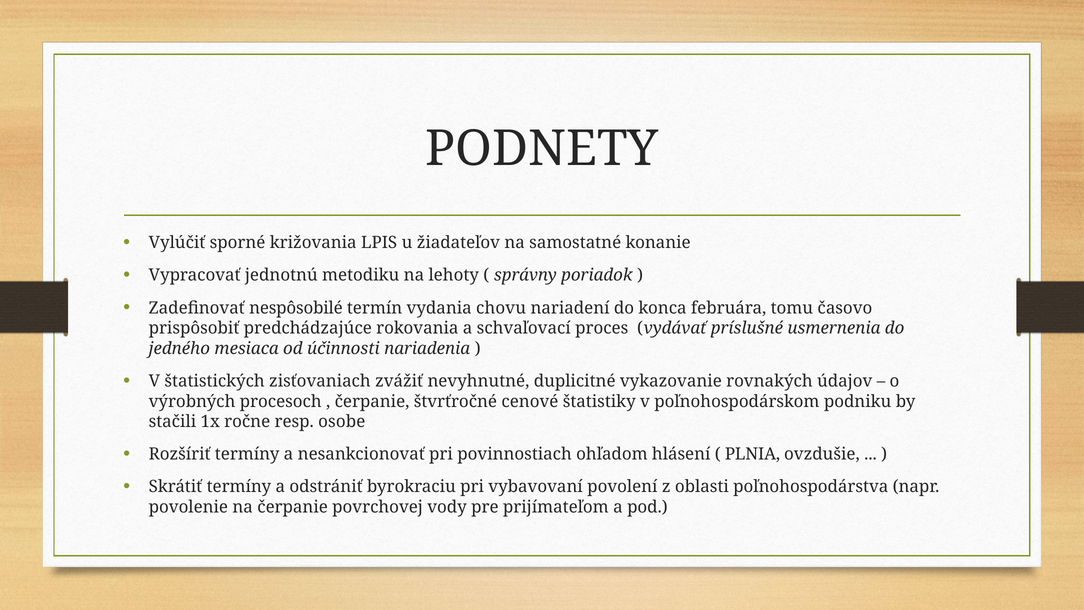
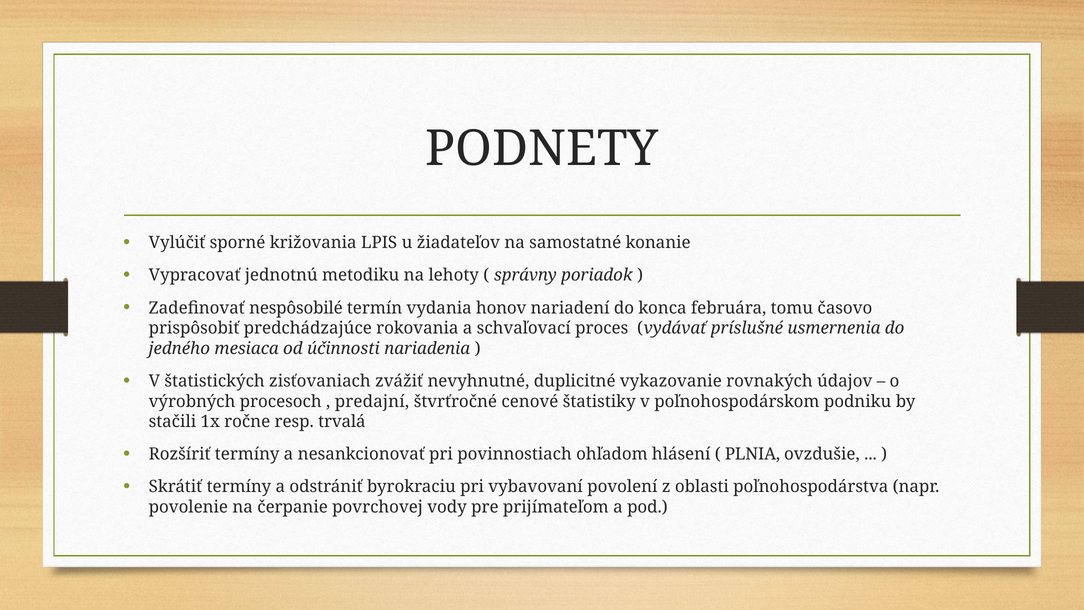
chovu: chovu -> honov (501, 308)
čerpanie: čerpanie -> predajní (372, 401)
osobe: osobe -> trvalá (342, 422)
